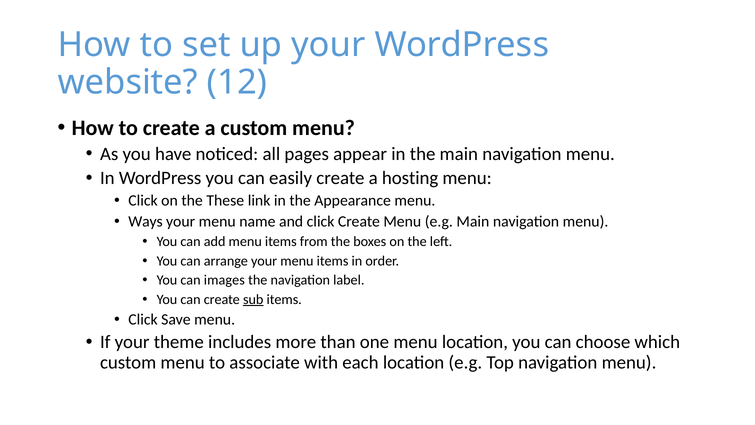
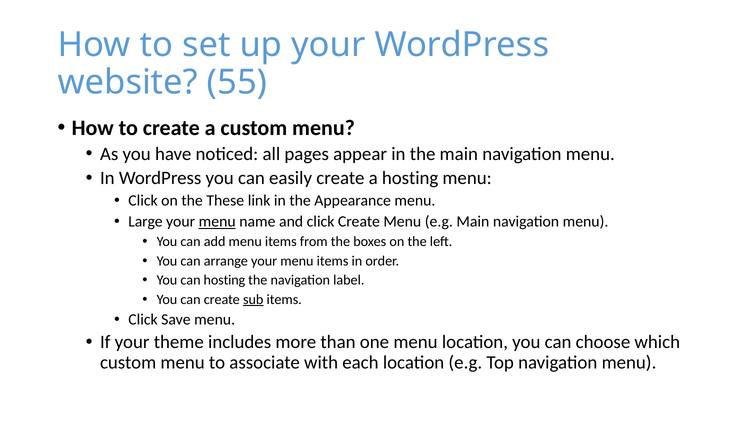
12: 12 -> 55 (237, 82)
Ways: Ways -> Large (146, 222)
menu underline: none -> present (217, 222)
can images: images -> hosting (224, 280)
